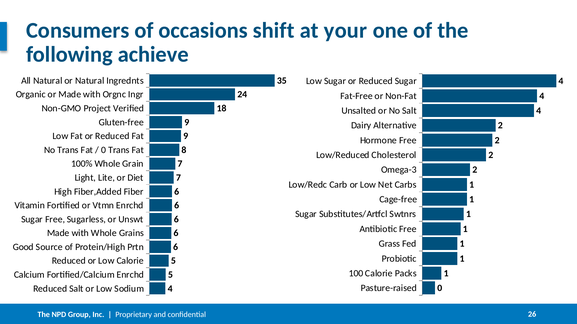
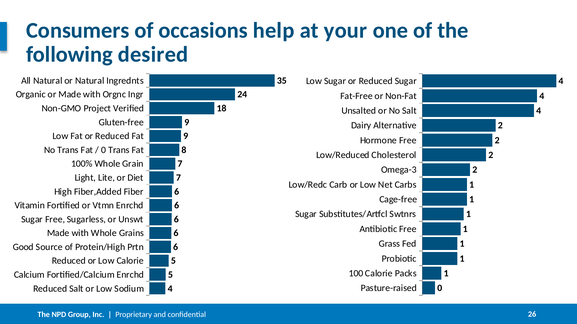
shift: shift -> help (274, 30)
achieve: achieve -> desired (153, 55)
